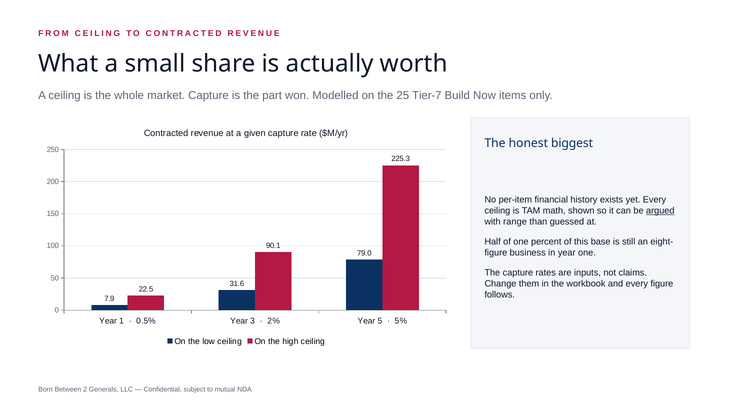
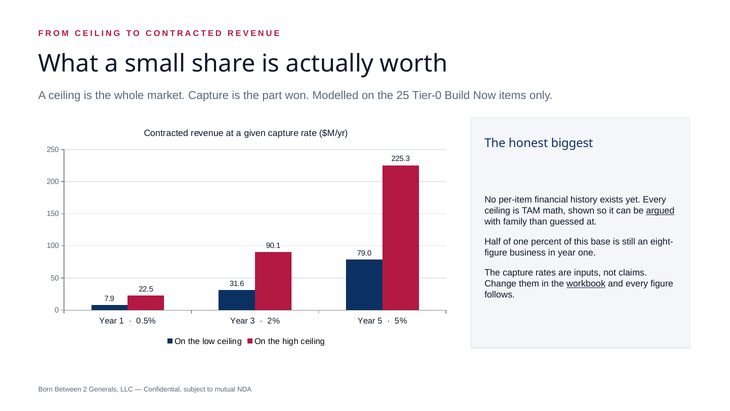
Tier-7: Tier-7 -> Tier-0 (427, 95)
range: range -> family (515, 221)
workbook underline: none -> present (586, 283)
